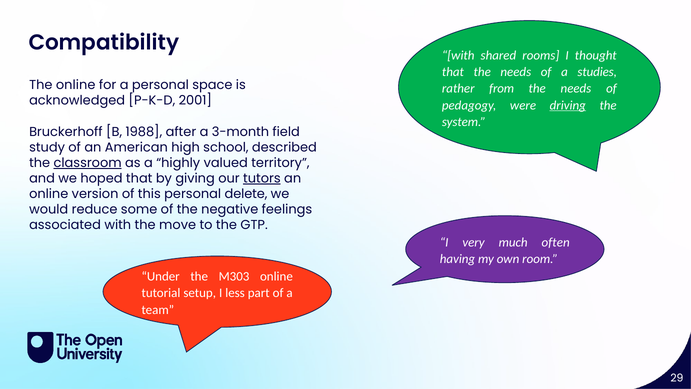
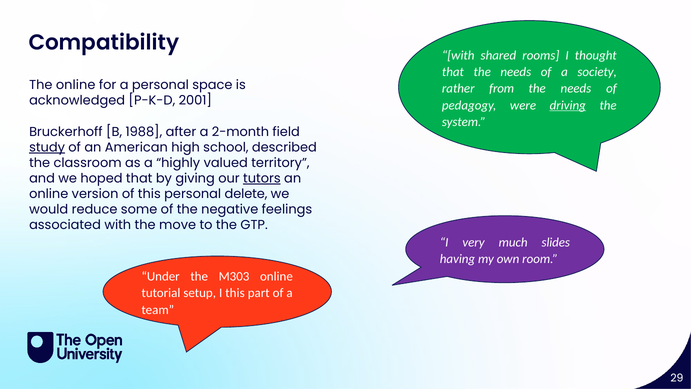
studies: studies -> society (597, 72)
3-month: 3-month -> 2-month (240, 132)
study underline: none -> present (47, 147)
classroom underline: present -> none (88, 163)
often: often -> slides (556, 242)
I less: less -> this (235, 293)
